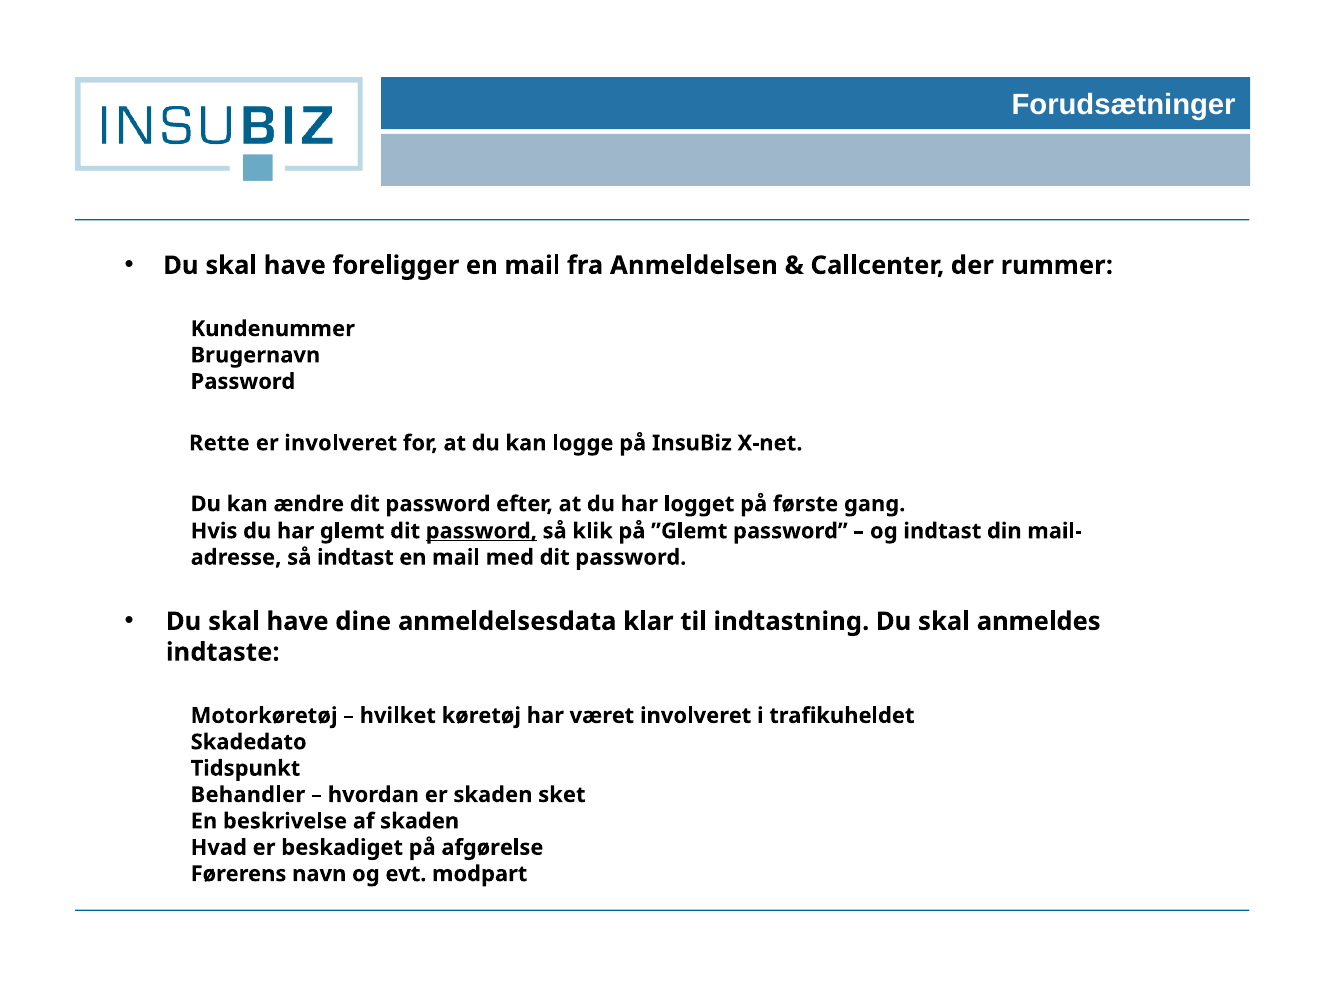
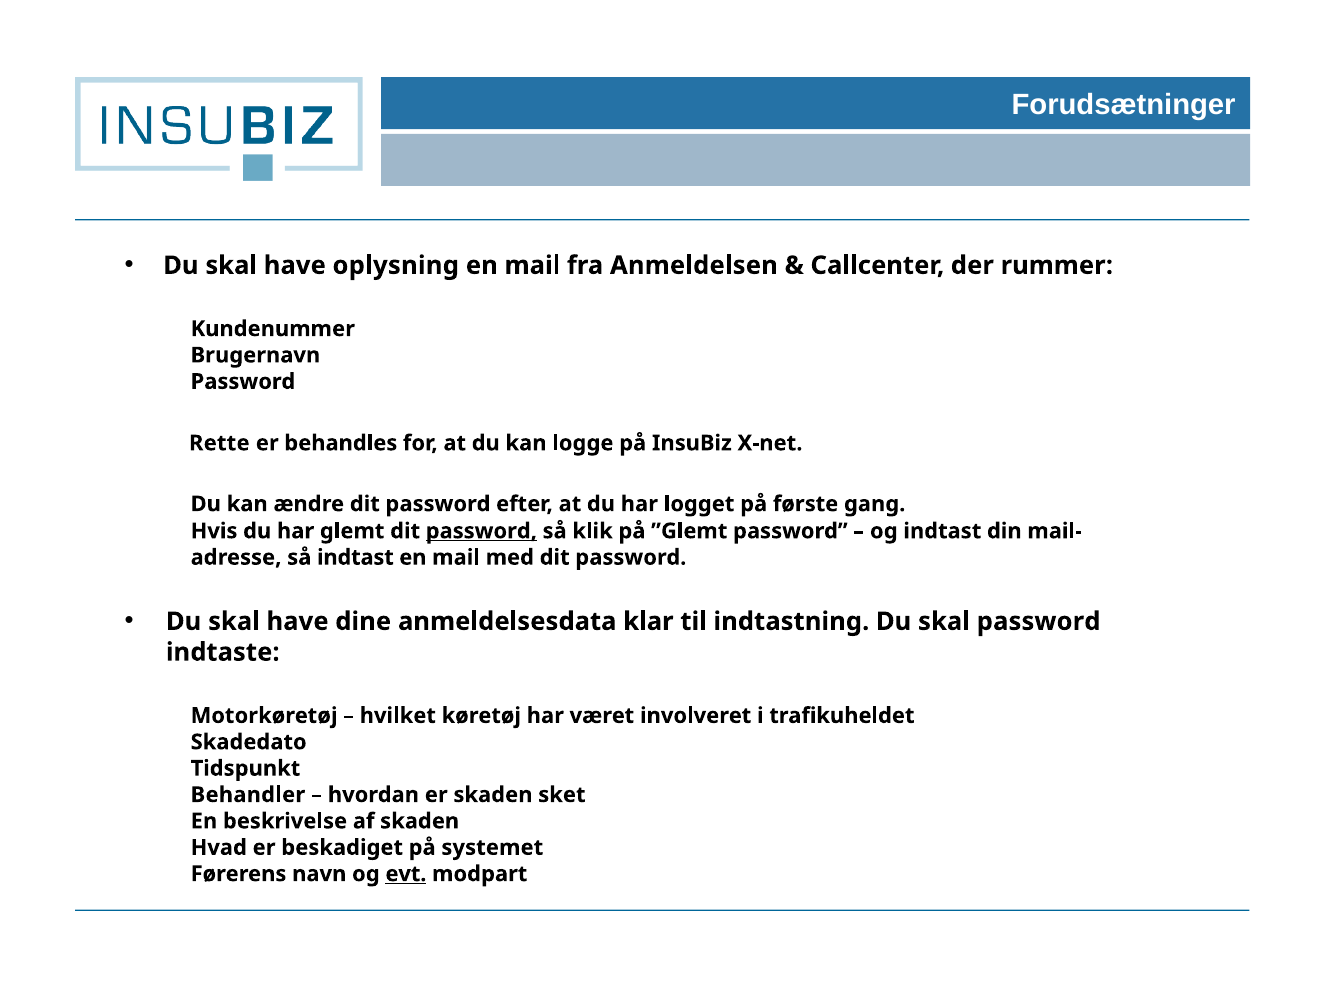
foreligger: foreligger -> oplysning (396, 265)
er involveret: involveret -> behandles (341, 443)
skal anmeldes: anmeldes -> password (1039, 622)
afgørelse: afgørelse -> systemet (492, 848)
evt underline: none -> present (406, 874)
